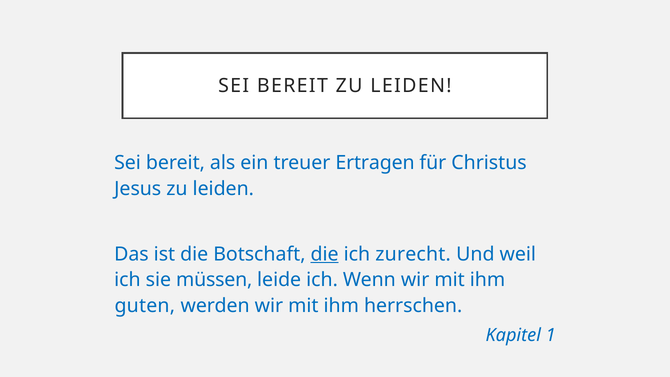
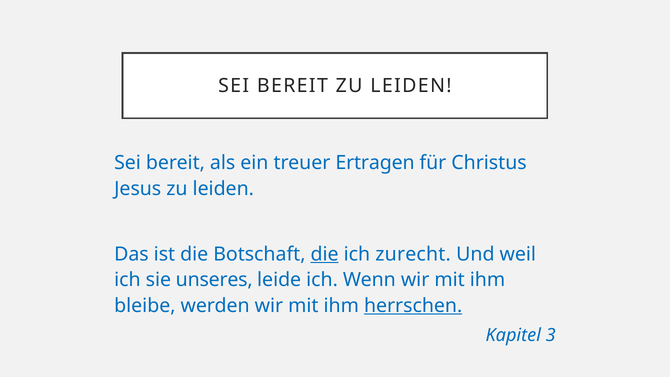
müssen: müssen -> unseres (214, 280)
guten: guten -> bleibe (145, 306)
herrschen underline: none -> present (413, 306)
1: 1 -> 3 (551, 335)
